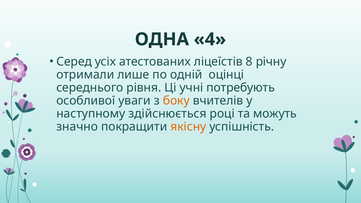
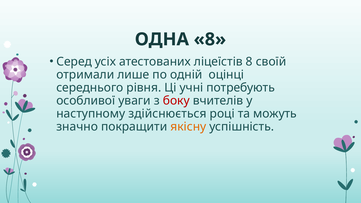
ОДНА 4: 4 -> 8 (210, 39)
річну: річну -> своїй (271, 62)
боку colour: orange -> red (176, 101)
